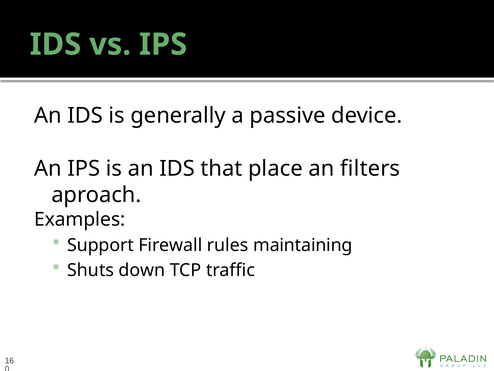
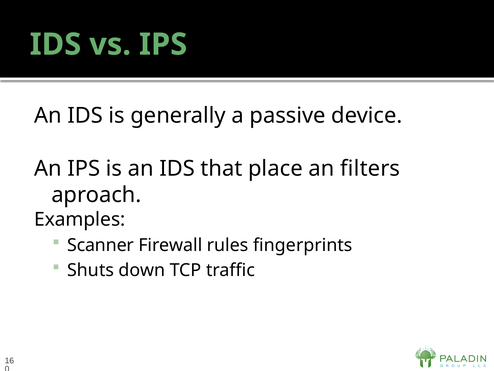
Support: Support -> Scanner (101, 245)
maintaining: maintaining -> fingerprints (303, 245)
